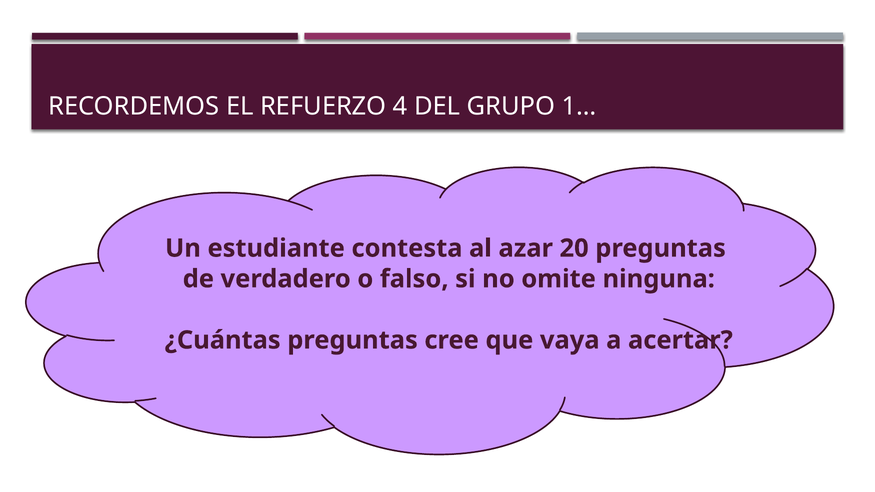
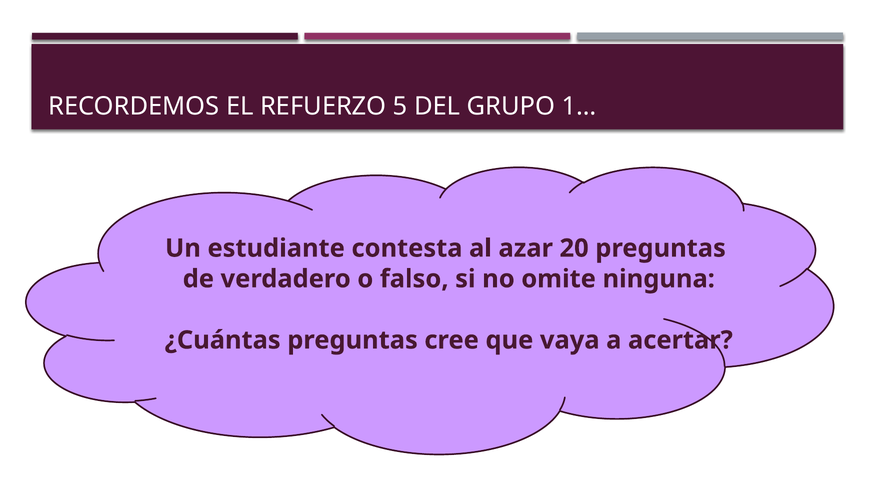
4: 4 -> 5 (400, 106)
